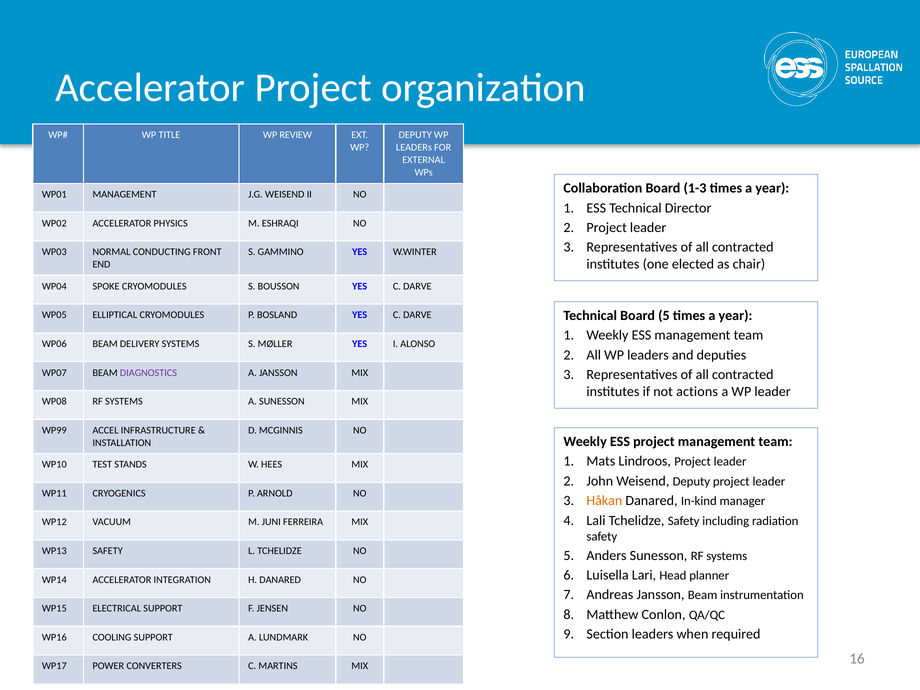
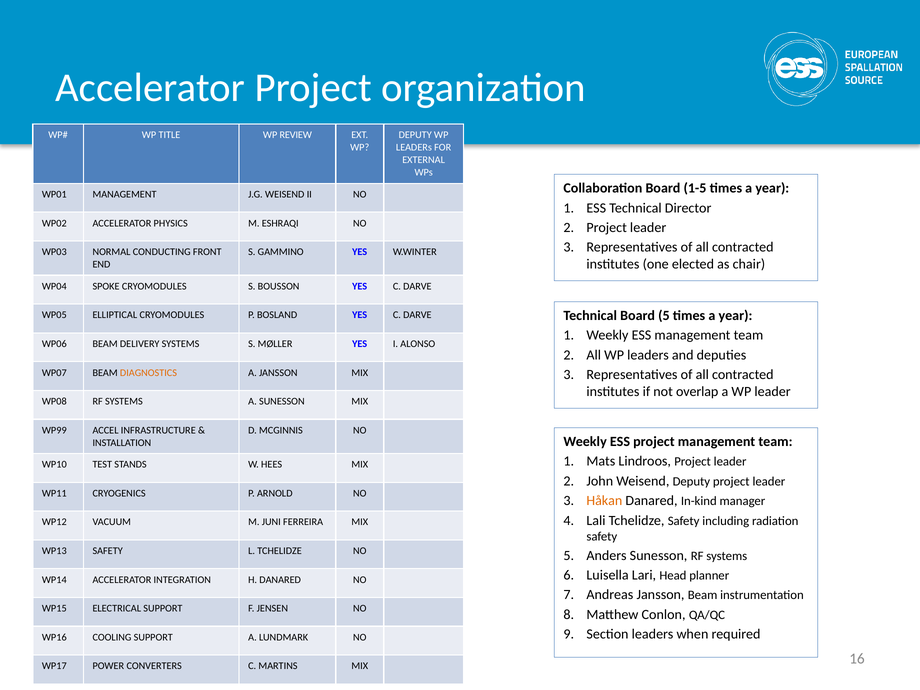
1-3: 1-3 -> 1-5 (695, 188)
DIAGNOSTICS colour: purple -> orange (148, 373)
actions: actions -> overlap (697, 392)
